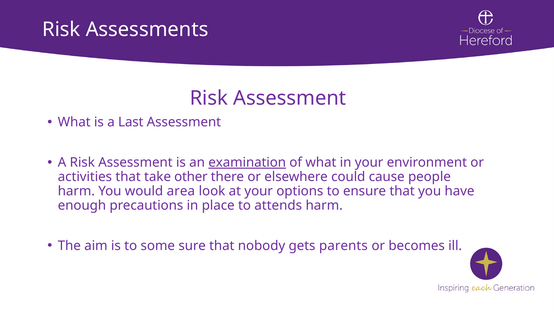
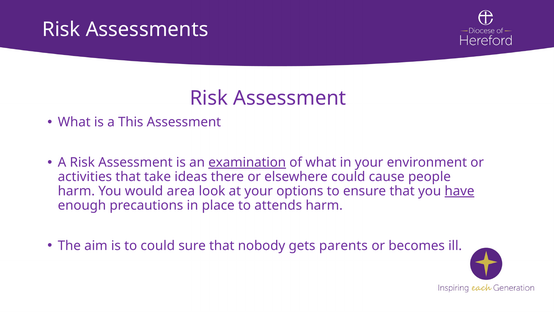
Last: Last -> This (131, 122)
other: other -> ideas (191, 177)
have underline: none -> present (460, 191)
to some: some -> could (158, 245)
